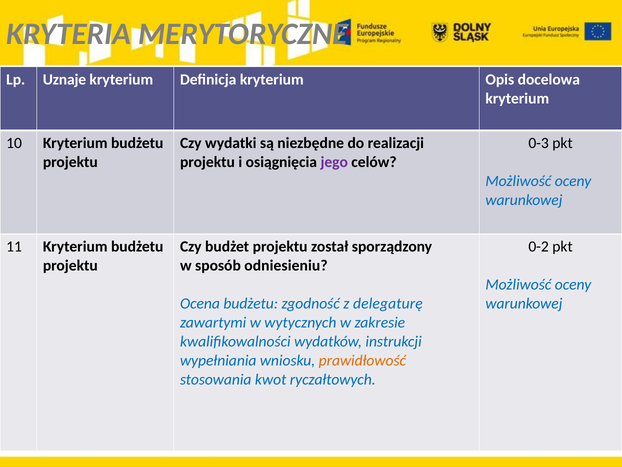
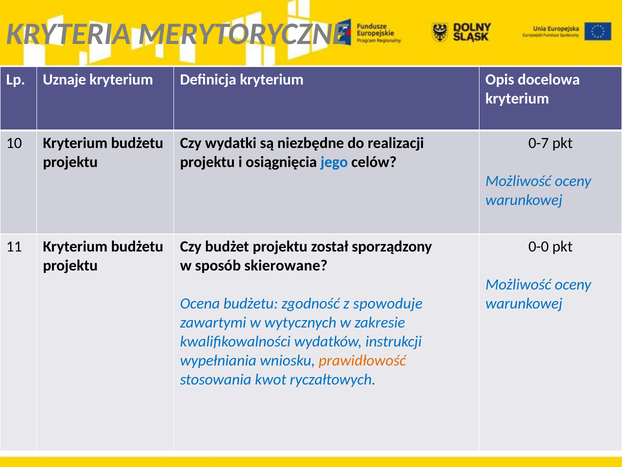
0-3: 0-3 -> 0-7 (539, 143)
jego colour: purple -> blue (334, 162)
0-2: 0-2 -> 0-0 (539, 246)
odniesieniu: odniesieniu -> skierowane (286, 265)
delegaturę: delegaturę -> spowoduje (388, 303)
